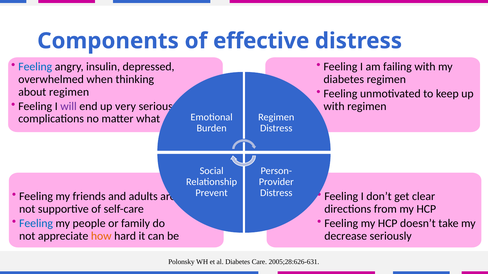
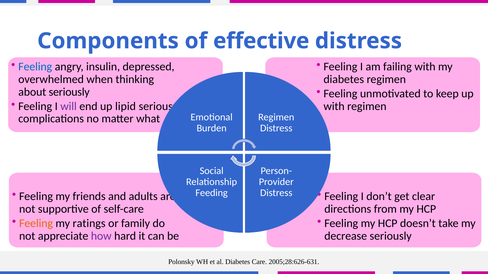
about regimen: regimen -> seriously (69, 92)
very: very -> lipid (126, 106)
Prevent: Prevent -> Feeding (212, 193)
Feeling colour: blue -> orange (36, 224)
people: people -> ratings (89, 224)
how colour: orange -> purple (101, 236)
